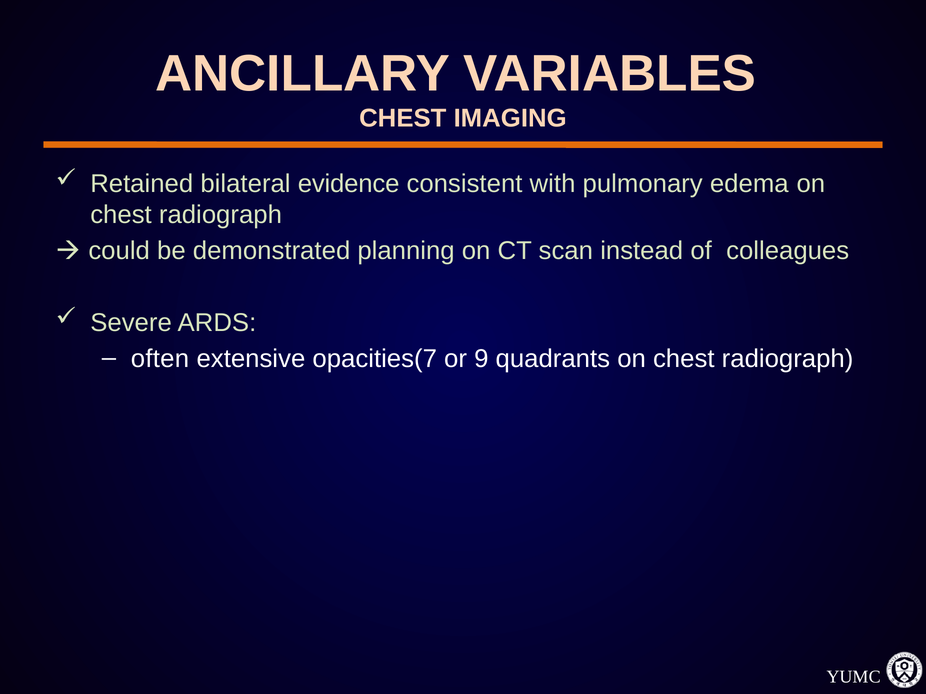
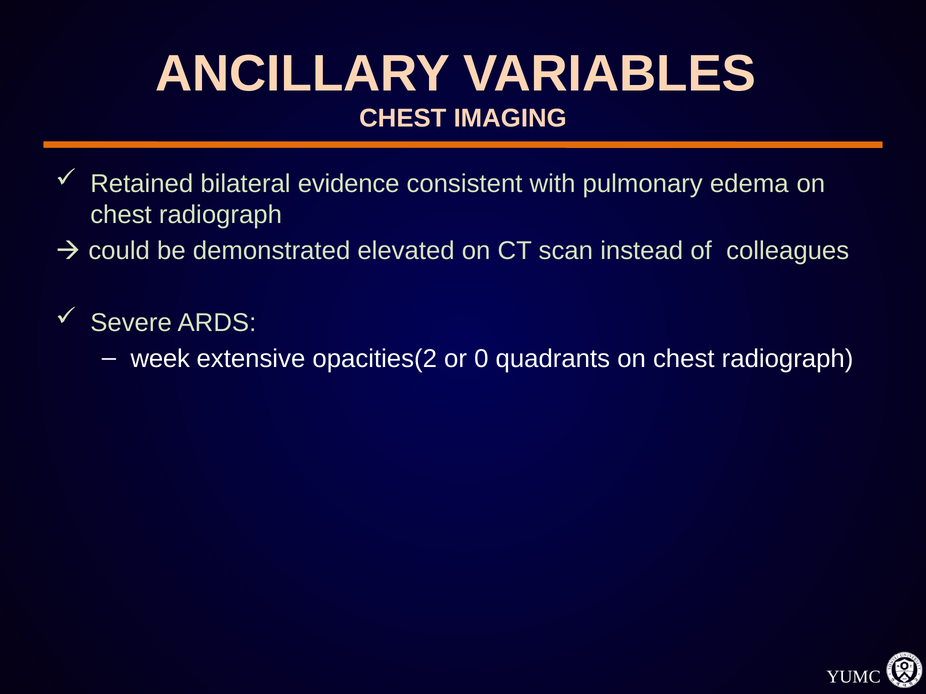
planning: planning -> elevated (406, 251)
often: often -> week (160, 359)
opacities(7: opacities(7 -> opacities(2 (375, 359)
9: 9 -> 0 (481, 359)
